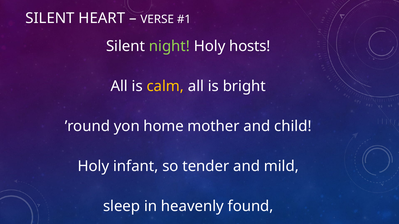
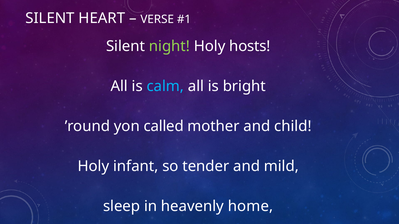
calm colour: yellow -> light blue (165, 86)
home: home -> called (164, 126)
found: found -> home (250, 207)
